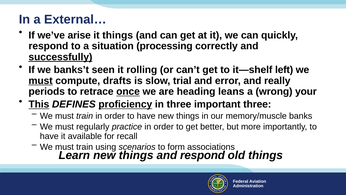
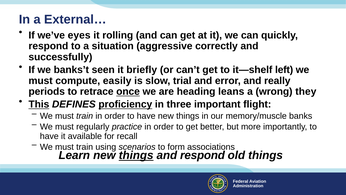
arise: arise -> eyes (79, 35)
it things: things -> rolling (118, 35)
processing: processing -> aggressive (164, 46)
successfully underline: present -> none (60, 57)
rolling: rolling -> briefly (142, 70)
must underline: present -> none (41, 81)
drafts: drafts -> easily (117, 81)
your: your -> they (306, 91)
important three: three -> flight (257, 104)
things underline: none -> present (136, 155)
